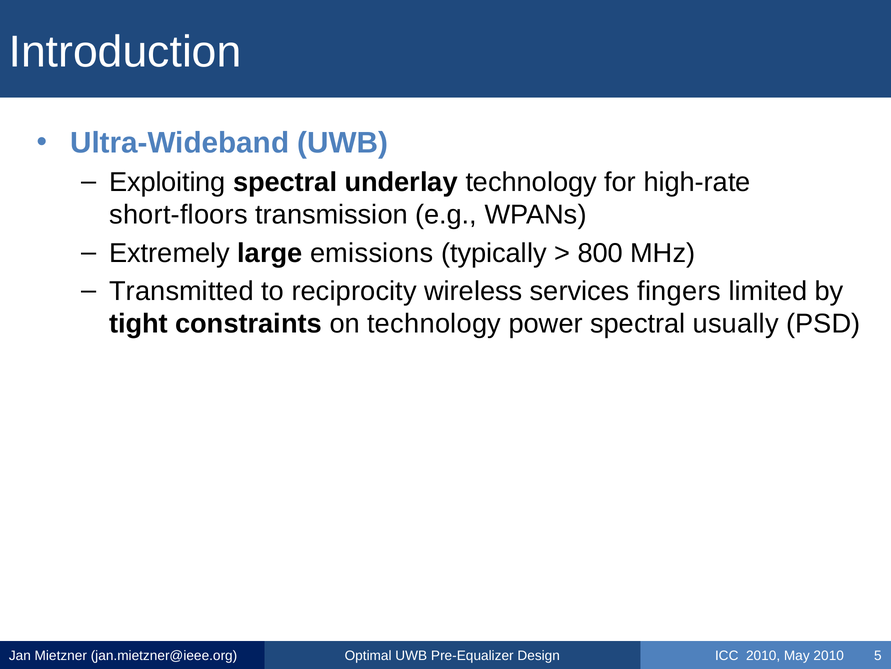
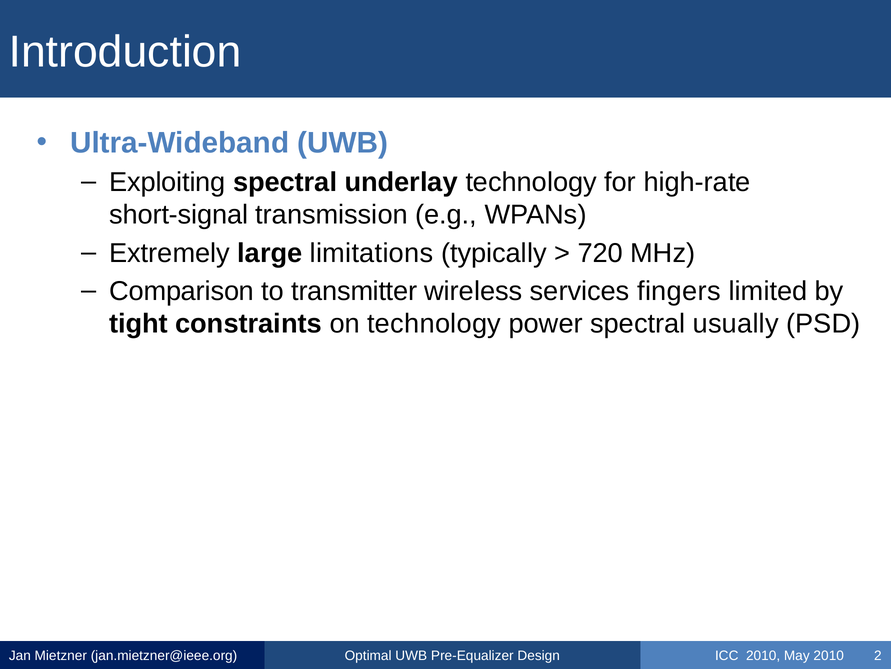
short-floors: short-floors -> short-signal (179, 215)
emissions: emissions -> limitations (372, 253)
800: 800 -> 720 (600, 253)
Transmitted: Transmitted -> Comparison (182, 291)
reciprocity: reciprocity -> transmitter (354, 291)
5: 5 -> 2 (878, 655)
